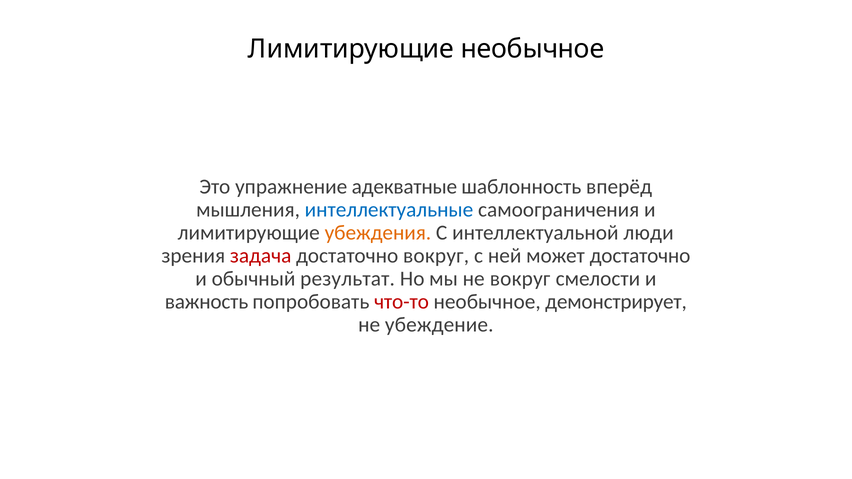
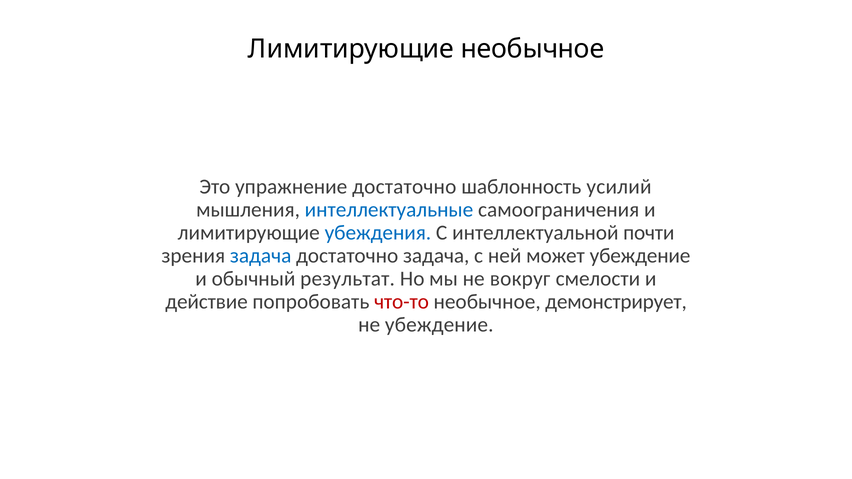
упражнение адекватные: адекватные -> достаточно (404, 187)
вперёд: вперёд -> усилий (619, 187)
убеждения colour: orange -> blue (378, 233)
люди: люди -> почти (649, 233)
задача colour: red -> blue (261, 256)
достаточно вокруг: вокруг -> задача (436, 256)
может достаточно: достаточно -> убеждение (640, 256)
важность: важность -> действие (207, 302)
